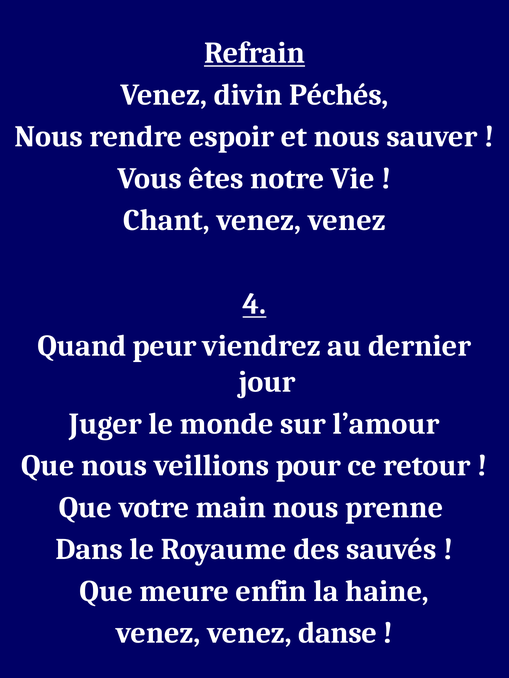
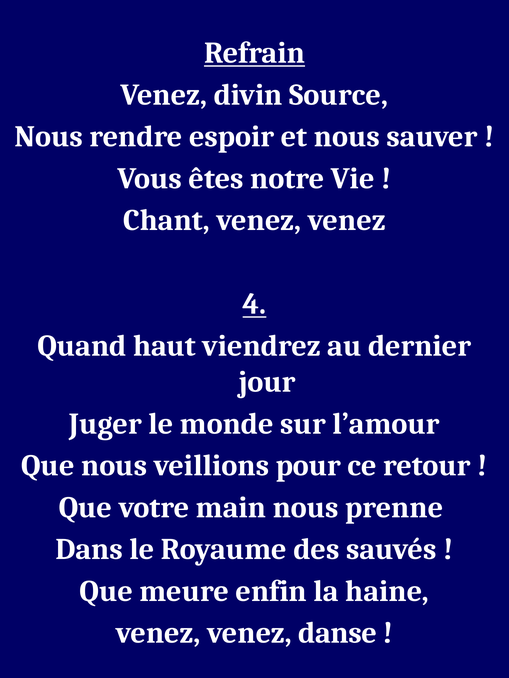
Péchés: Péchés -> Source (339, 95)
peur: peur -> haut (164, 346)
